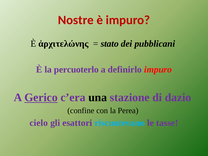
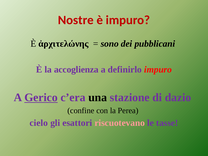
stato: stato -> sono (110, 44)
percuoterlo: percuoterlo -> accoglienza (76, 70)
riscuotevano colour: light blue -> pink (120, 123)
